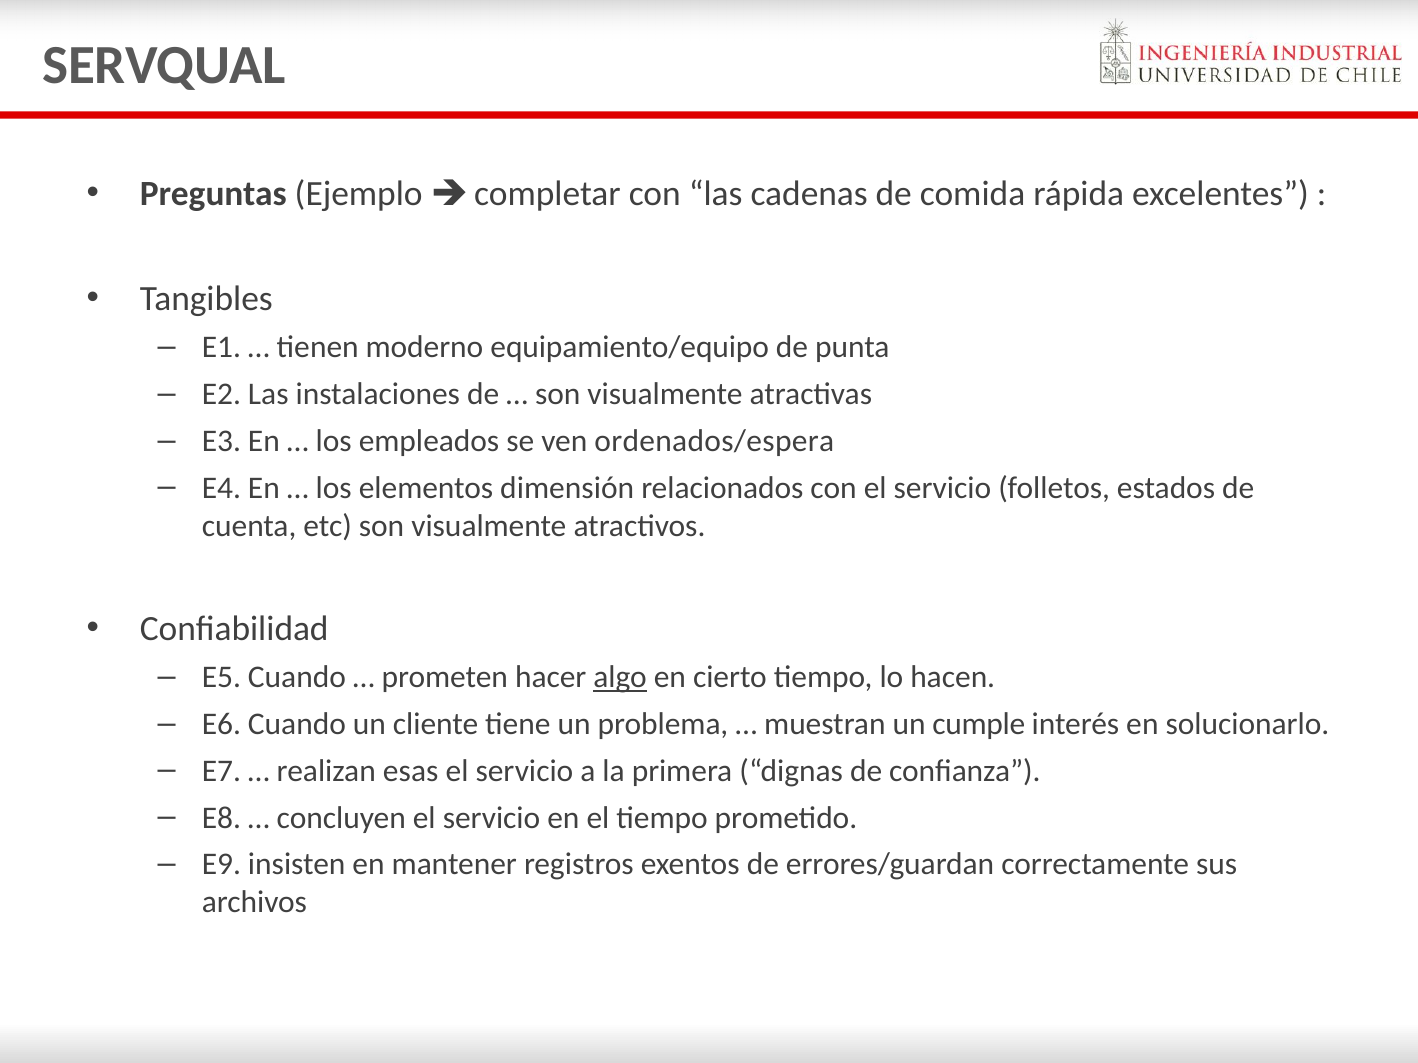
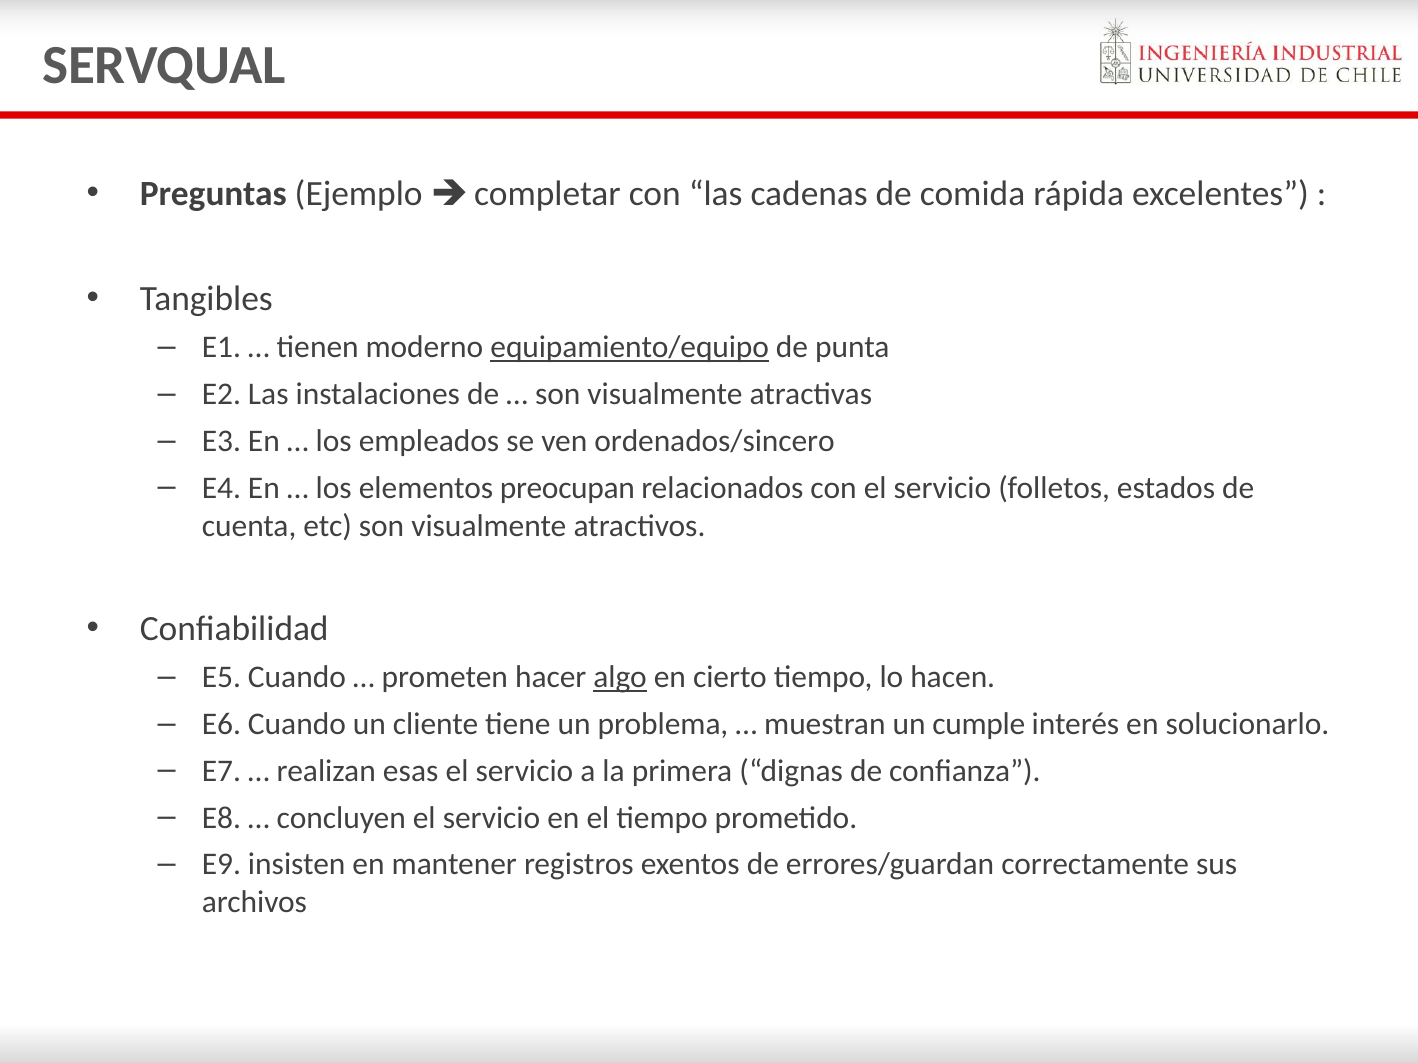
equipamiento/equipo underline: none -> present (630, 348)
ordenados/espera: ordenados/espera -> ordenados/sincero (714, 441)
dimensión: dimensión -> preocupan (567, 488)
